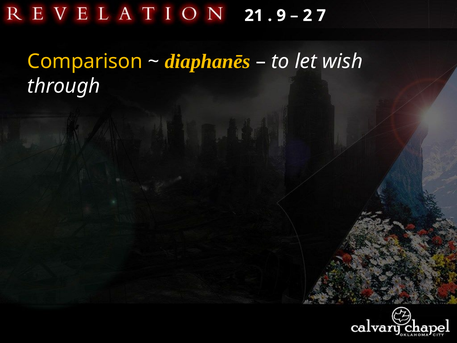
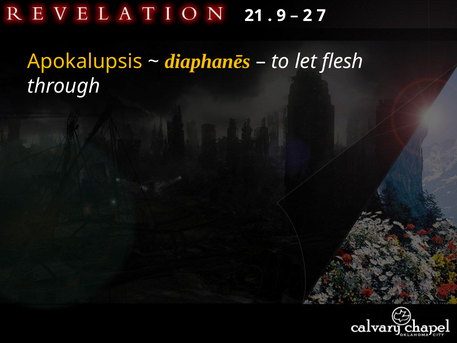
Comparison: Comparison -> Apokalupsis (85, 62)
wish: wish -> flesh (343, 62)
